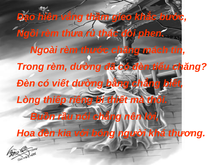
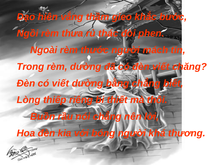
thước chăng: chăng -> người (126, 50)
đèn tiểu: tiểu -> viết (161, 66)
